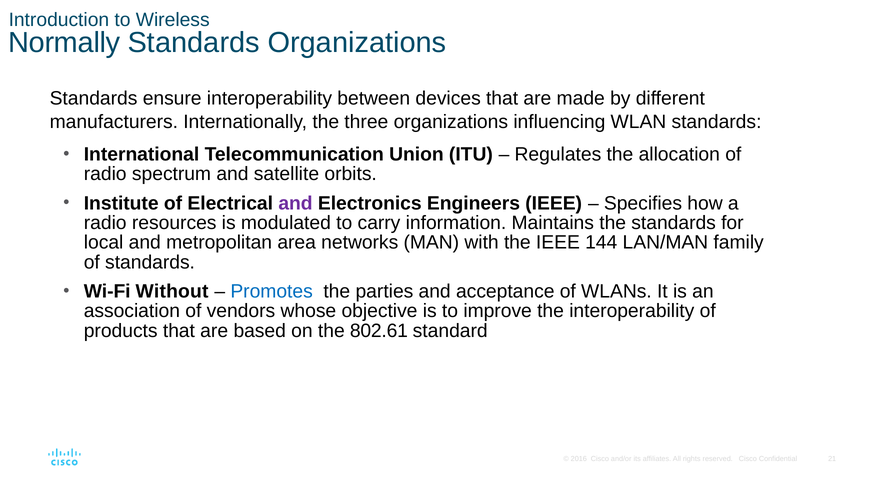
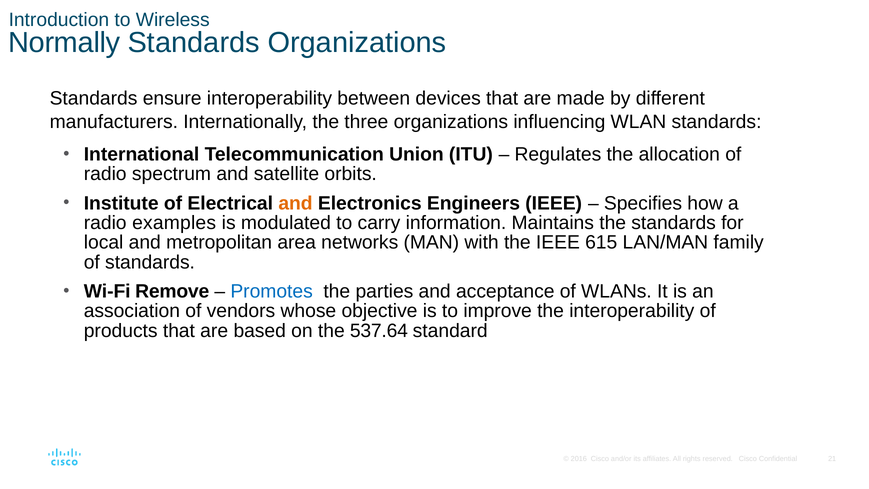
and colour: purple -> orange (296, 203)
resources: resources -> examples (174, 223)
144: 144 -> 615 (601, 242)
Without: Without -> Remove (172, 291)
802.61: 802.61 -> 537.64 (379, 331)
